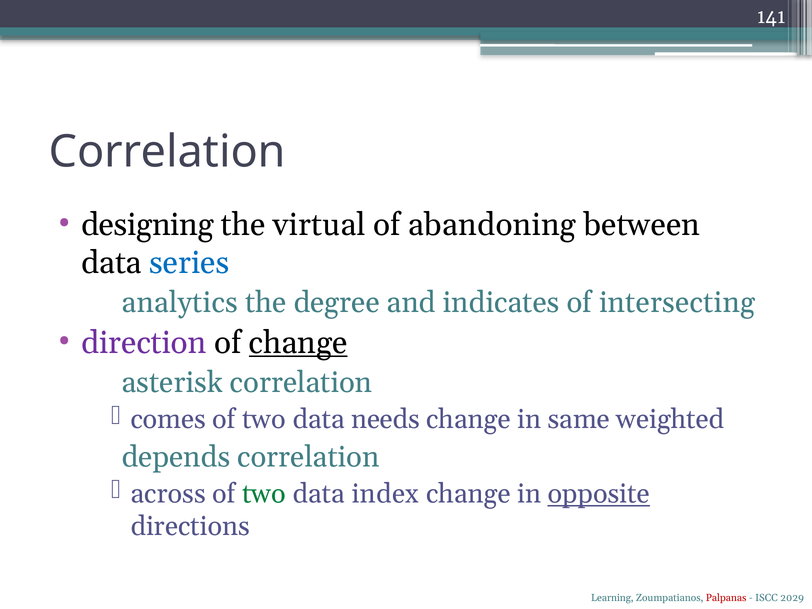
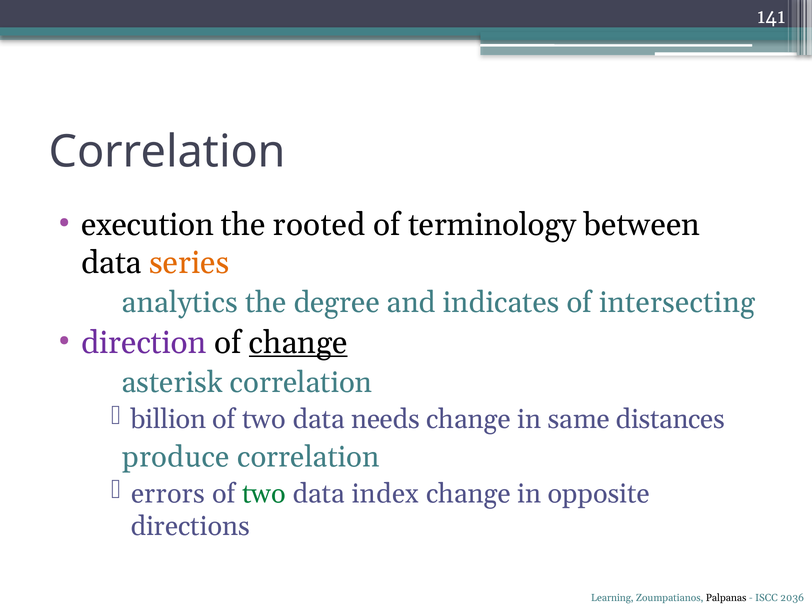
designing: designing -> execution (147, 225)
virtual: virtual -> rooted (319, 225)
abandoning: abandoning -> terminology (492, 225)
series colour: blue -> orange (189, 263)
comes: comes -> billion (168, 420)
weighted: weighted -> distances (670, 420)
depends: depends -> produce (176, 457)
across: across -> errors (168, 494)
opposite underline: present -> none (599, 494)
Palpanas colour: red -> black (726, 598)
2029: 2029 -> 2036 (792, 598)
